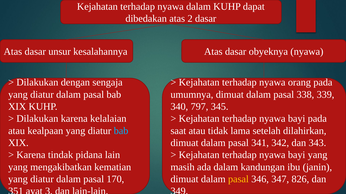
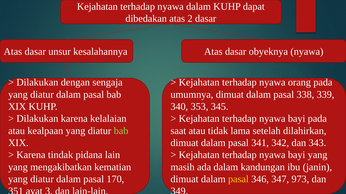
797: 797 -> 353 (199, 107)
bab colour: light blue -> light green (121, 131)
826: 826 -> 973 (300, 180)
